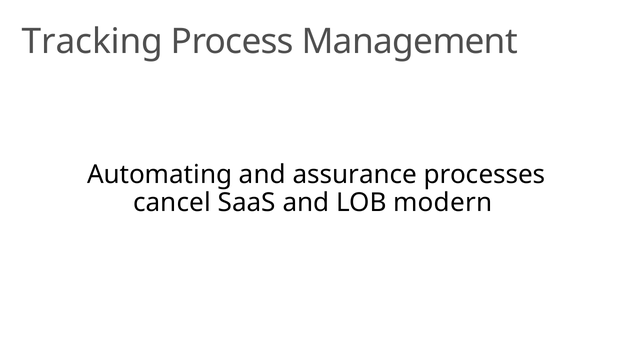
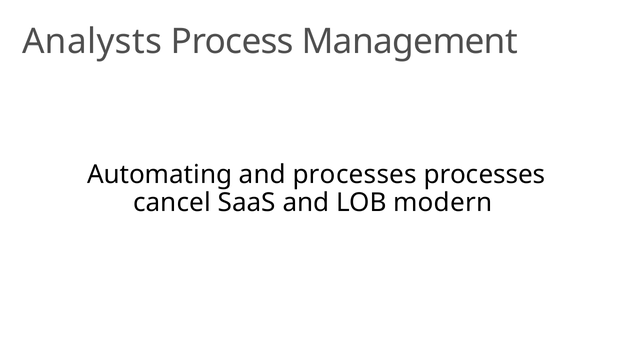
Tracking: Tracking -> Analysts (92, 42)
and assurance: assurance -> processes (355, 175)
